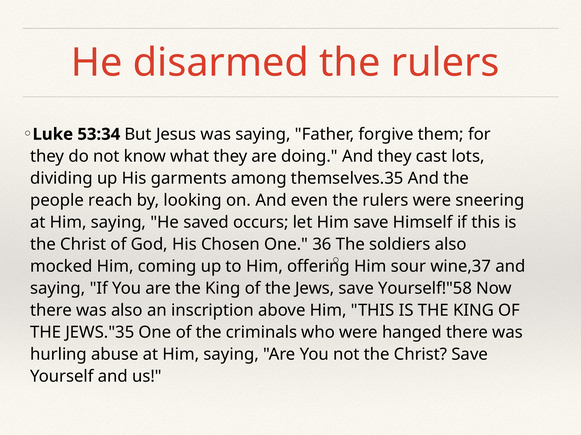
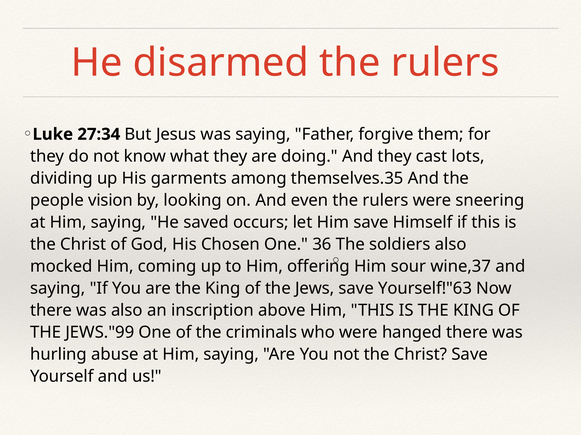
53:34: 53:34 -> 27:34 (99, 134)
reach: reach -> vision (111, 201)
Yourself!"58: Yourself!"58 -> Yourself!"63 (425, 289)
JEWS."35: JEWS."35 -> JEWS."99 (100, 333)
